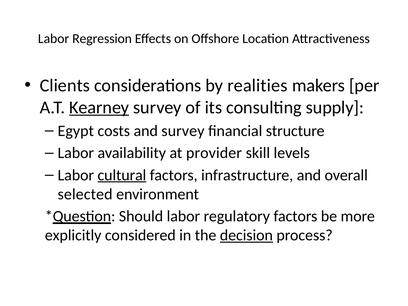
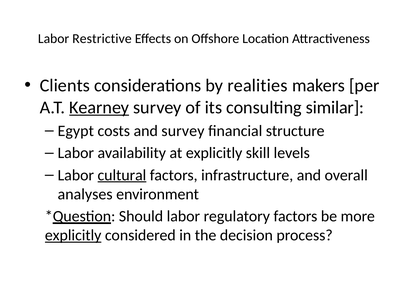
Regression: Regression -> Restrictive (102, 39)
supply: supply -> similar (335, 107)
at provider: provider -> explicitly (214, 153)
selected: selected -> analyses (85, 194)
explicitly underline: none -> present (73, 235)
decision underline: present -> none (246, 235)
